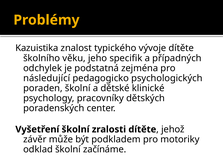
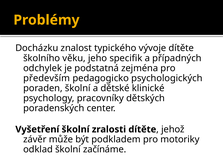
Kazuistika: Kazuistika -> Docházku (37, 48)
následující: následující -> především (47, 78)
